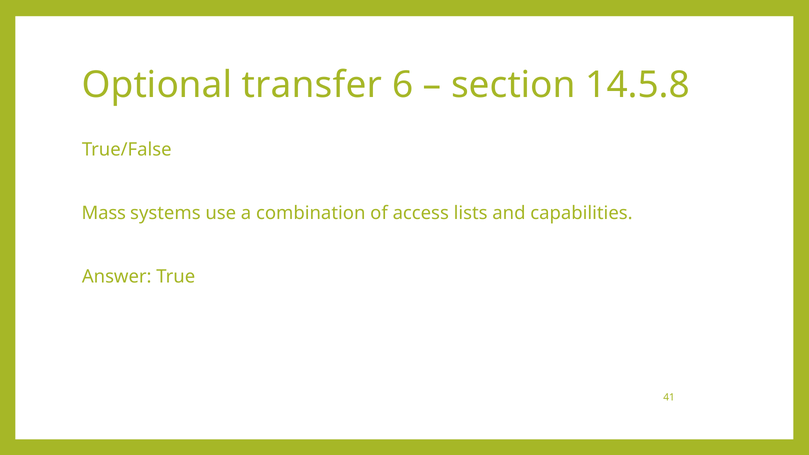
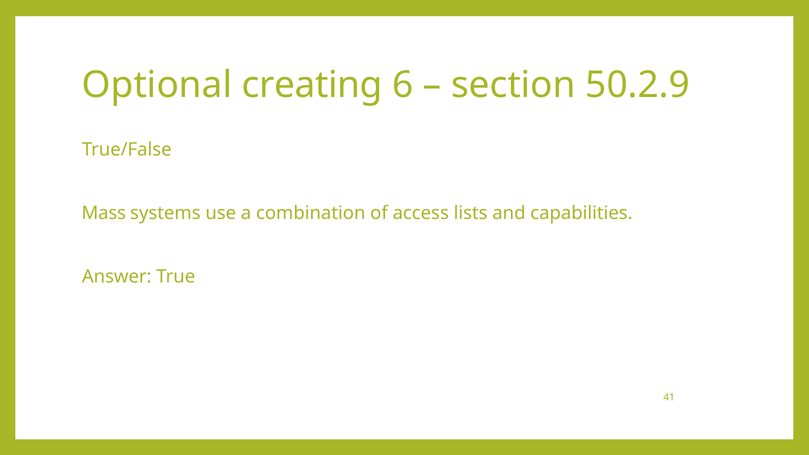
transfer: transfer -> creating (312, 85)
14.5.8: 14.5.8 -> 50.2.9 (638, 85)
